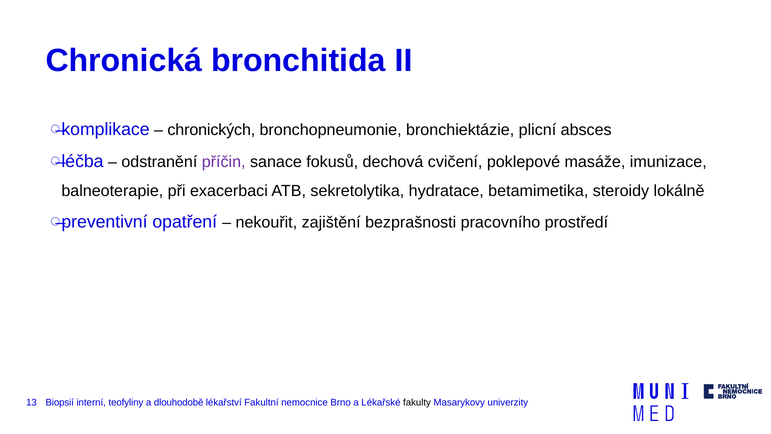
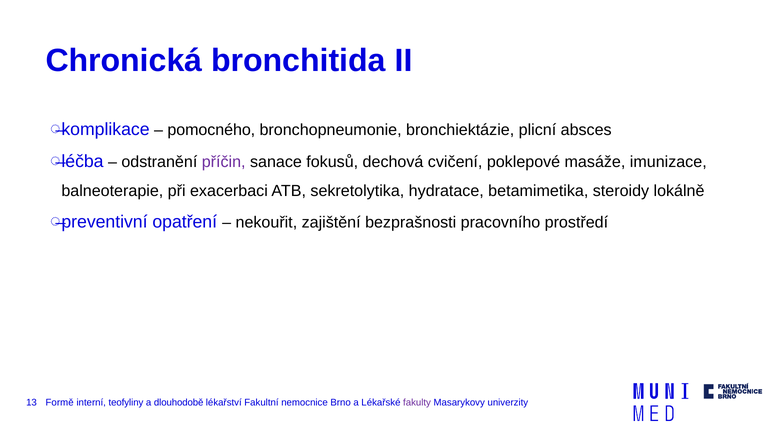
chronických: chronických -> pomocného (211, 130)
Biopsií: Biopsií -> Formě (60, 402)
fakulty colour: black -> purple (417, 402)
